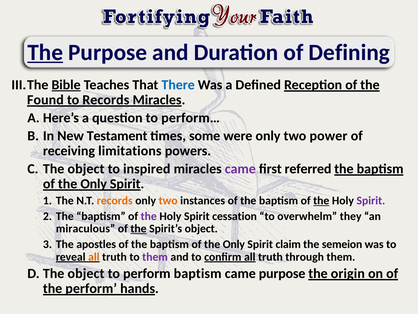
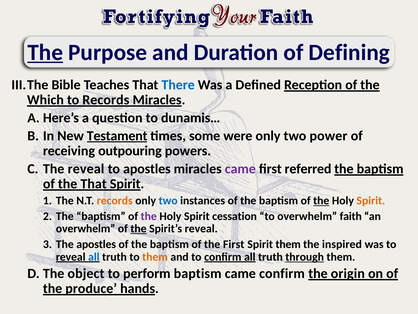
Bible underline: present -> none (66, 85)
Found: Found -> Which (45, 100)
perform…: perform… -> dunamis… (191, 118)
Testament underline: none -> present (117, 136)
limitations: limitations -> outpouring (130, 151)
The object: object -> reveal (86, 169)
to inspired: inspired -> apostles (147, 169)
Only: Only -> That (94, 184)
two colour: orange -> blue (168, 200)
Spirit colour: purple -> orange (371, 200)
they: they -> faith (351, 216)
miraculous: miraculous -> overwhelm (86, 228)
Spirit’s object: object -> reveal (201, 228)
Only: Only -> First (234, 244)
Spirit claim: claim -> them (288, 244)
semeion: semeion -> inspired (342, 244)
all colour: orange -> blue (94, 256)
them colour: purple -> orange (155, 256)
through underline: none -> present (305, 256)
came purpose: purpose -> confirm (282, 273)
the perform: perform -> produce (91, 288)
